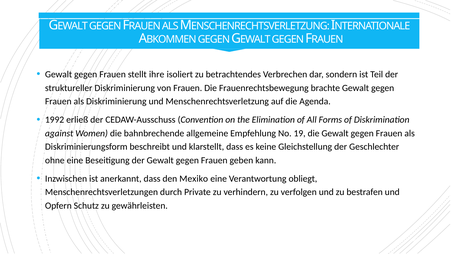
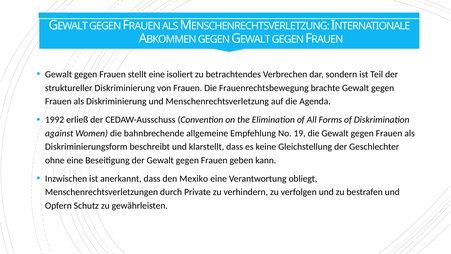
stellt ihre: ihre -> eine (157, 74)
